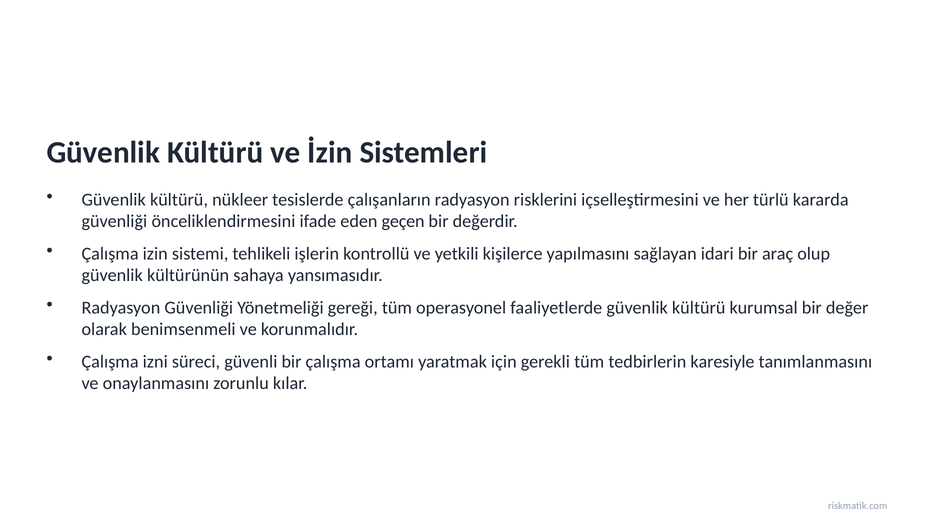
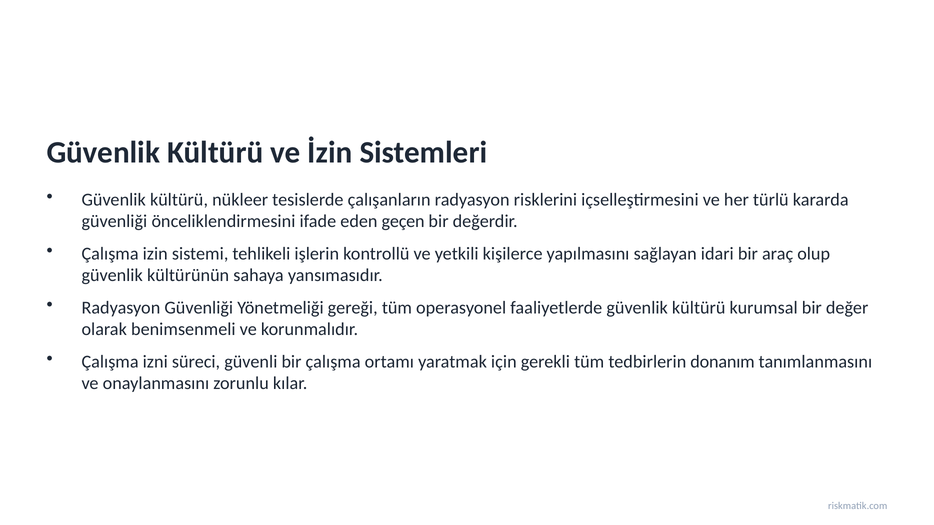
karesiyle: karesiyle -> donanım (723, 362)
